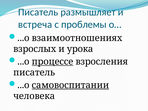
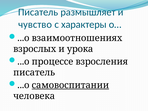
встреча: встреча -> чувство (35, 24)
проблемы: проблемы -> характеры (84, 24)
процессе underline: present -> none (53, 62)
